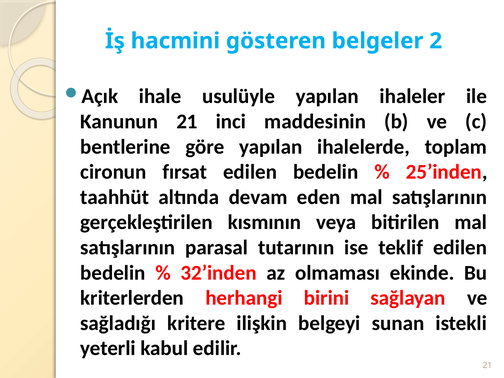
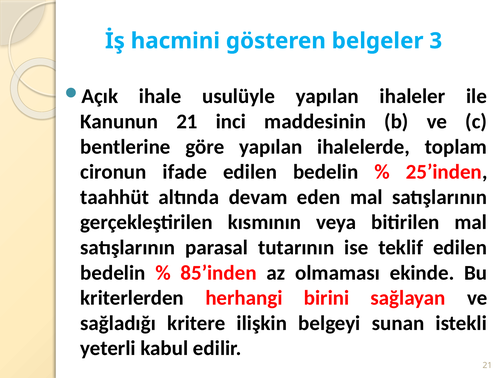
2: 2 -> 3 (436, 41)
fırsat: fırsat -> ifade (185, 172)
32’inden: 32’inden -> 85’inden (219, 273)
